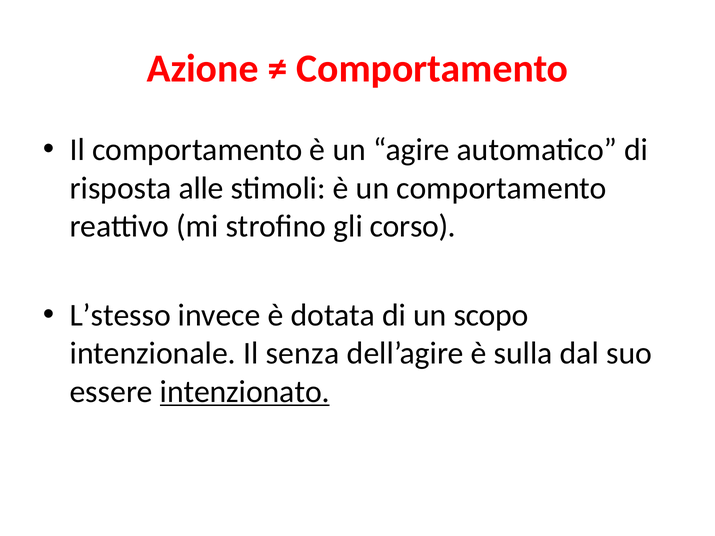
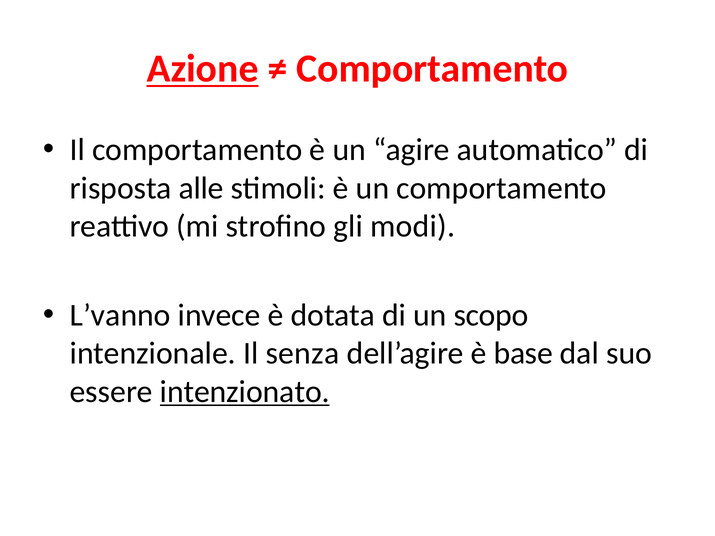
Azione underline: none -> present (203, 69)
corso: corso -> modi (413, 226)
L’stesso: L’stesso -> L’vanno (120, 315)
sulla: sulla -> base (523, 354)
